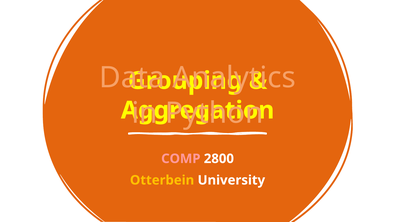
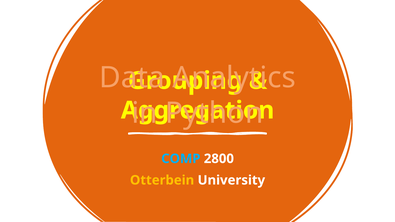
COMP colour: pink -> light blue (181, 159)
